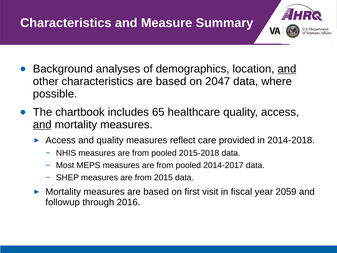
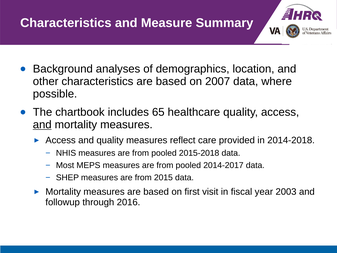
and underline: present -> none (287, 69)
2047: 2047 -> 2007 (218, 81)
2059: 2059 -> 2003 (286, 192)
